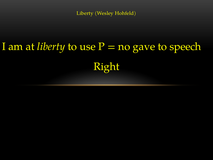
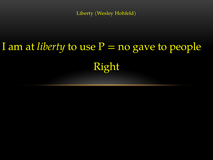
speech: speech -> people (185, 47)
